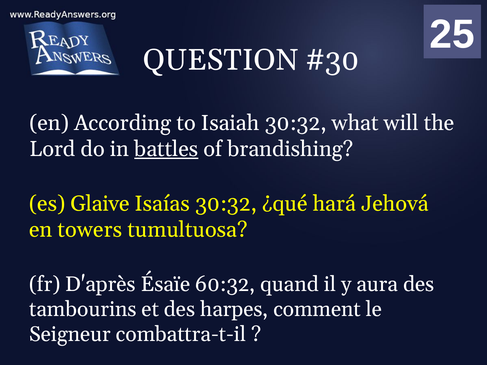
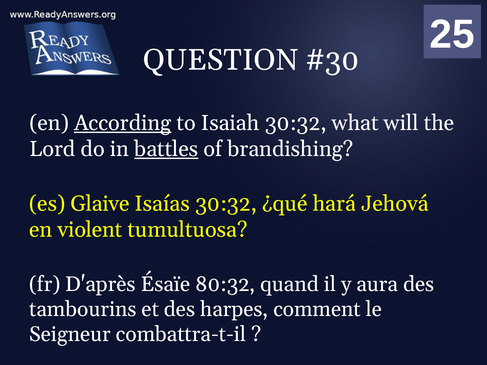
According underline: none -> present (123, 123)
towers: towers -> violent (90, 230)
60:32: 60:32 -> 80:32 (225, 284)
